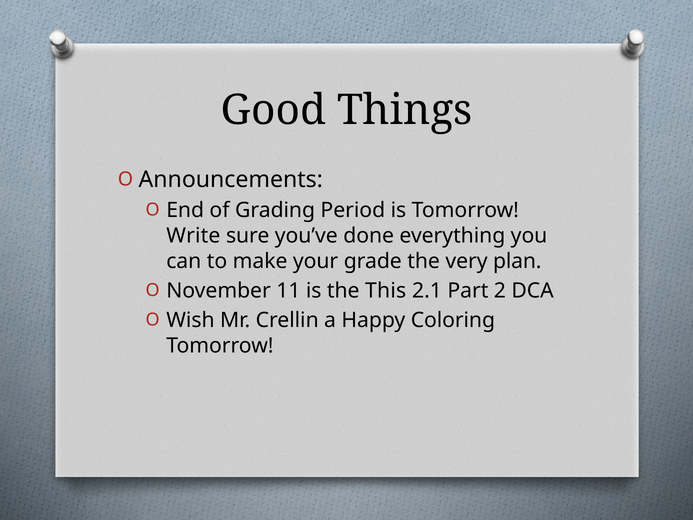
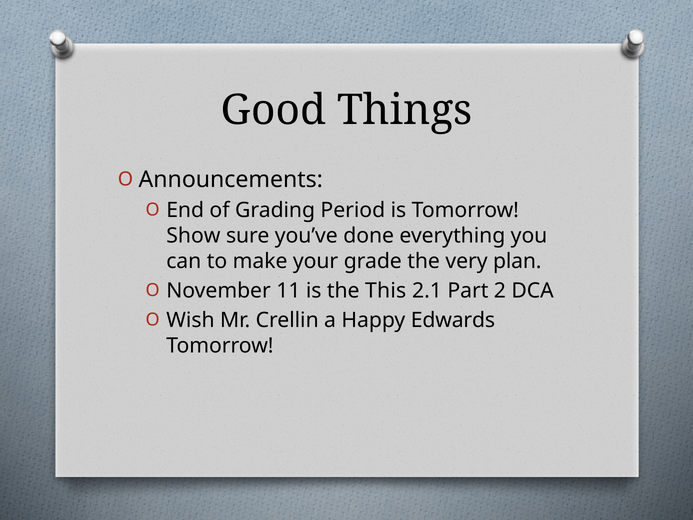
Write: Write -> Show (193, 236)
Coloring: Coloring -> Edwards (453, 320)
